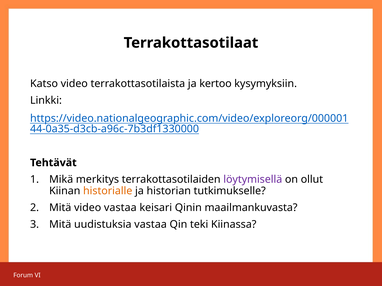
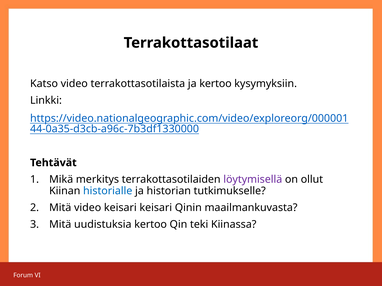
historialle colour: orange -> blue (108, 191)
video vastaa: vastaa -> keisari (120, 208)
uudistuksia vastaa: vastaa -> kertoo (151, 225)
